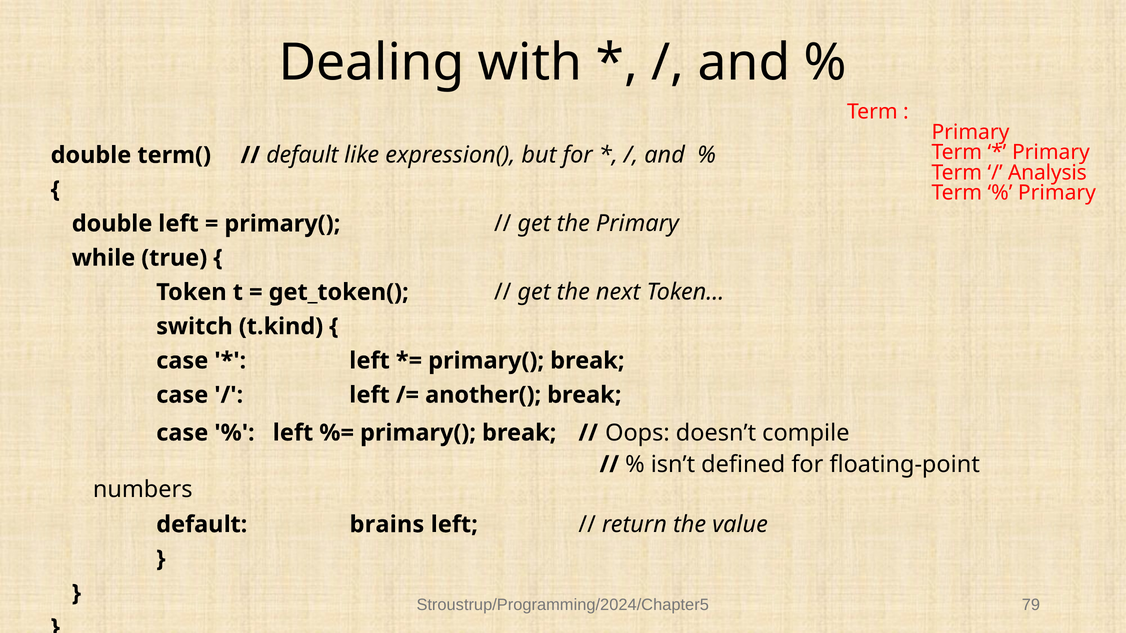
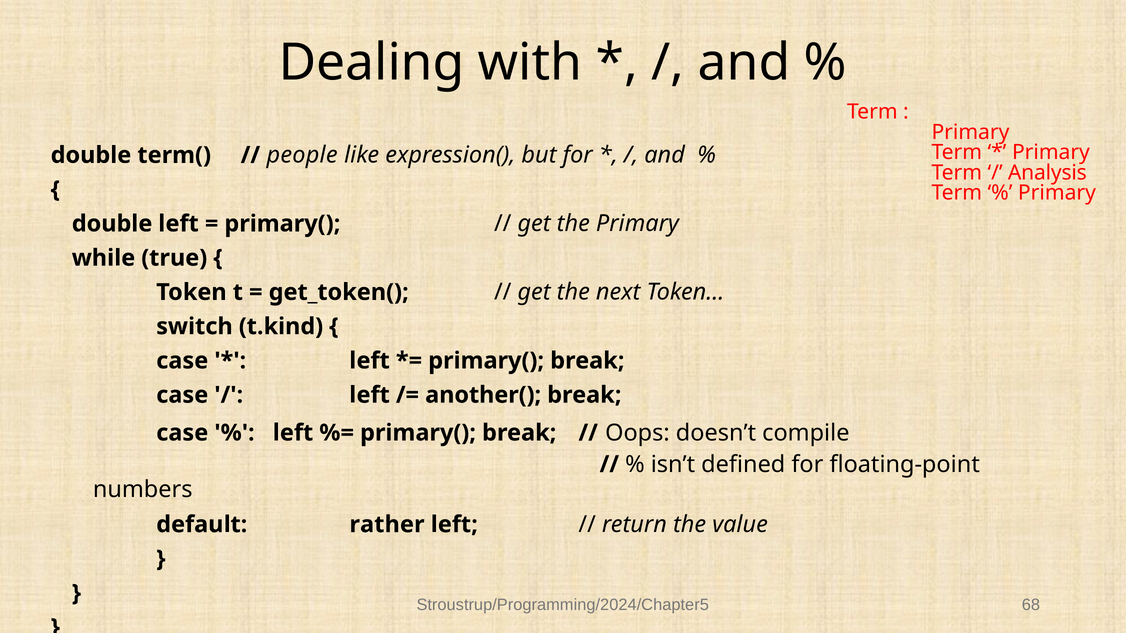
default: default -> people (302, 155)
brains: brains -> rather (387, 525)
79: 79 -> 68 (1031, 605)
